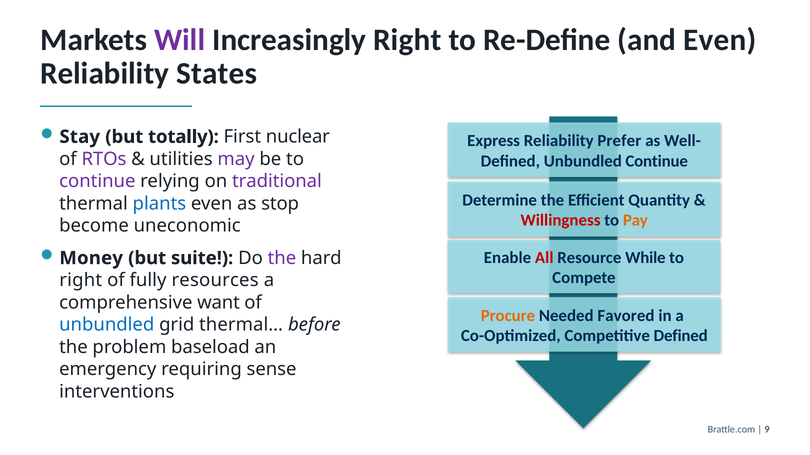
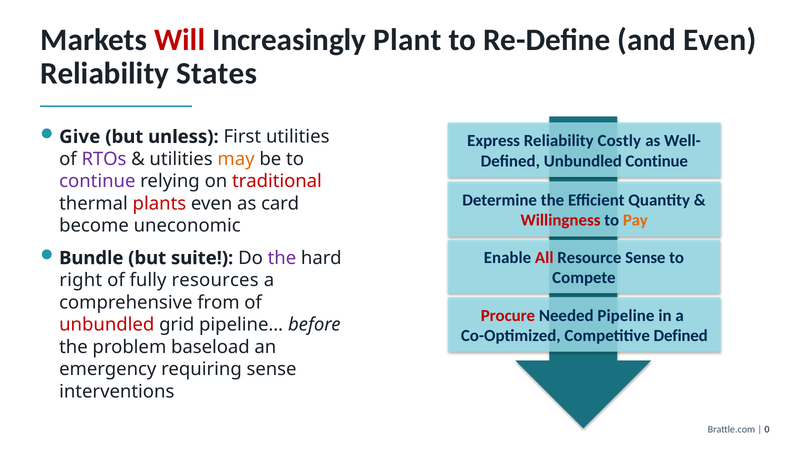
Will colour: purple -> red (180, 40)
Increasingly Right: Right -> Plant (407, 40)
Stay: Stay -> Give (80, 137)
totally: totally -> unless (183, 137)
First nuclear: nuclear -> utilities (298, 137)
Prefer: Prefer -> Costly (619, 141)
may colour: purple -> orange (236, 159)
traditional colour: purple -> red (277, 182)
plants colour: blue -> red (159, 204)
stop: stop -> card (280, 204)
Money: Money -> Bundle (91, 258)
Resource While: While -> Sense (645, 258)
want: want -> from (218, 303)
Procure colour: orange -> red (508, 316)
Favored: Favored -> Pipeline (626, 316)
unbundled colour: blue -> red (107, 325)
thermal…: thermal… -> pipeline… (241, 325)
9: 9 -> 0 (767, 430)
